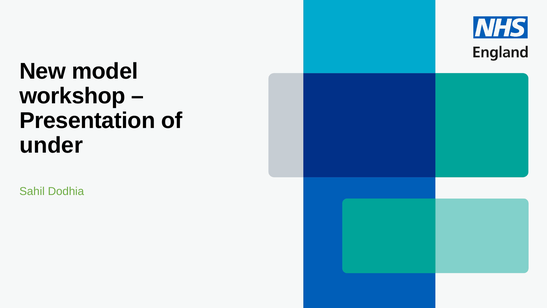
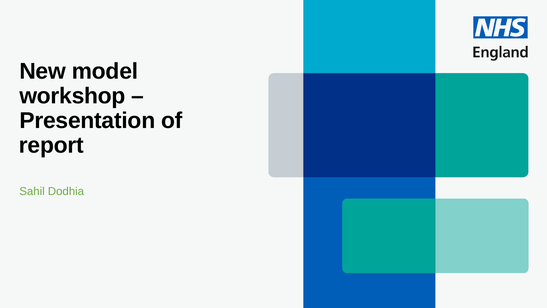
under: under -> report (51, 145)
